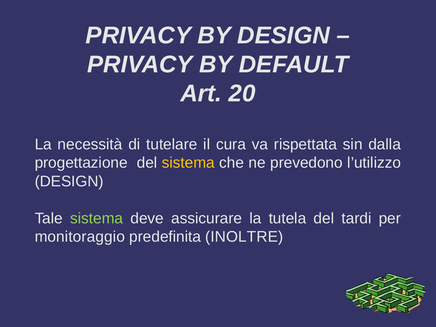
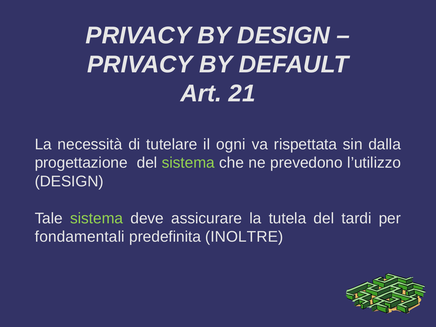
20: 20 -> 21 (242, 94)
cura: cura -> ogni (231, 144)
sistema colour: yellow -> light green (188, 163)
monitoraggio: monitoraggio -> fondamentali (80, 237)
